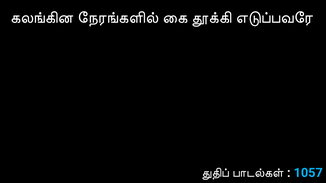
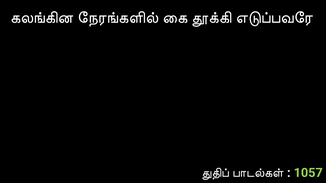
1057 colour: light blue -> light green (308, 173)
